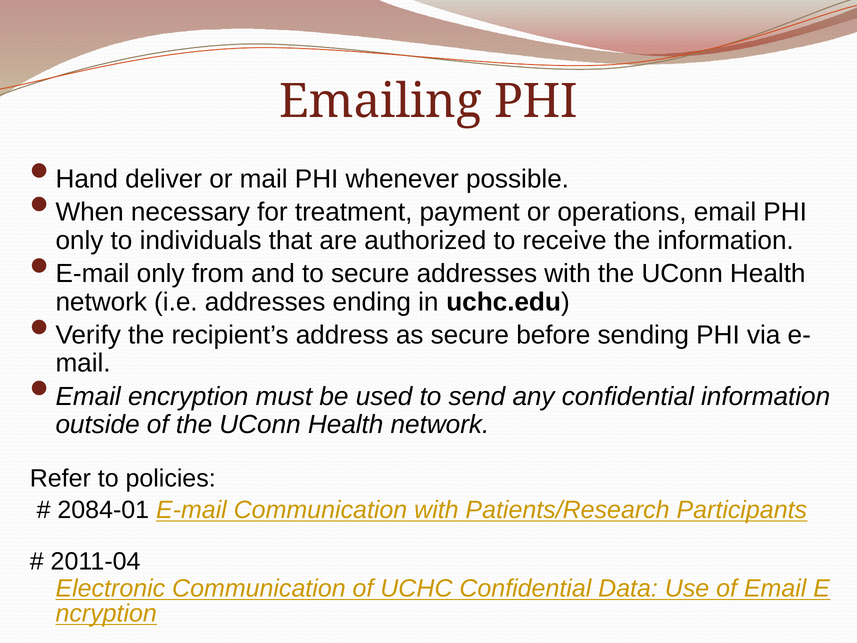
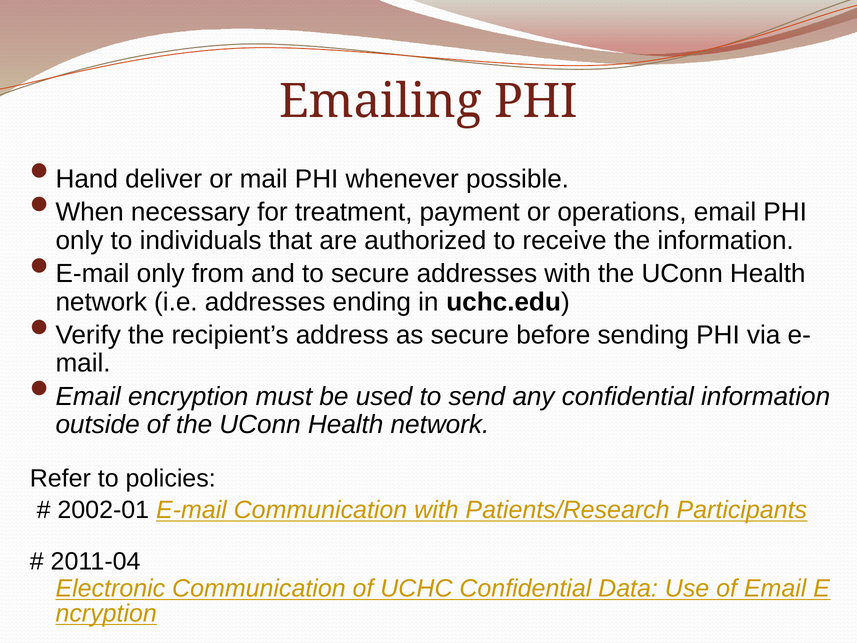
2084-01: 2084-01 -> 2002-01 (103, 510)
